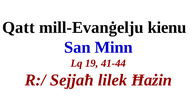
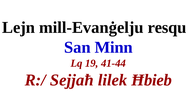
Qatt: Qatt -> Lejn (18, 27)
kienu: kienu -> resqu (167, 27)
Ħażin: Ħażin -> Ħbieb (152, 80)
